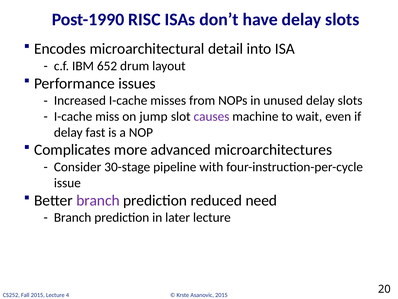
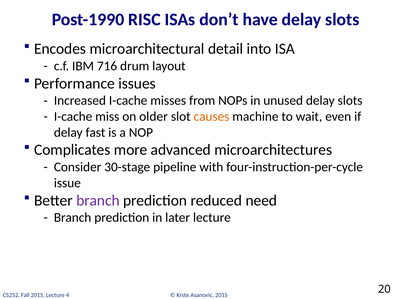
652: 652 -> 716 (107, 66)
jump: jump -> older (154, 116)
causes colour: purple -> orange (211, 116)
